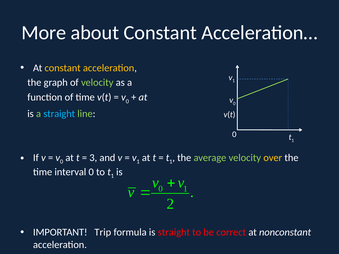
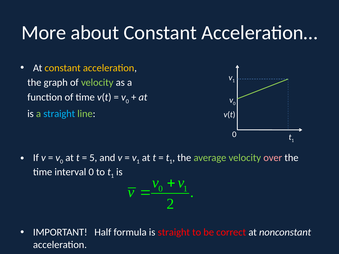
3: 3 -> 5 (93, 158)
over colour: yellow -> pink (273, 158)
Trip: Trip -> Half (103, 233)
